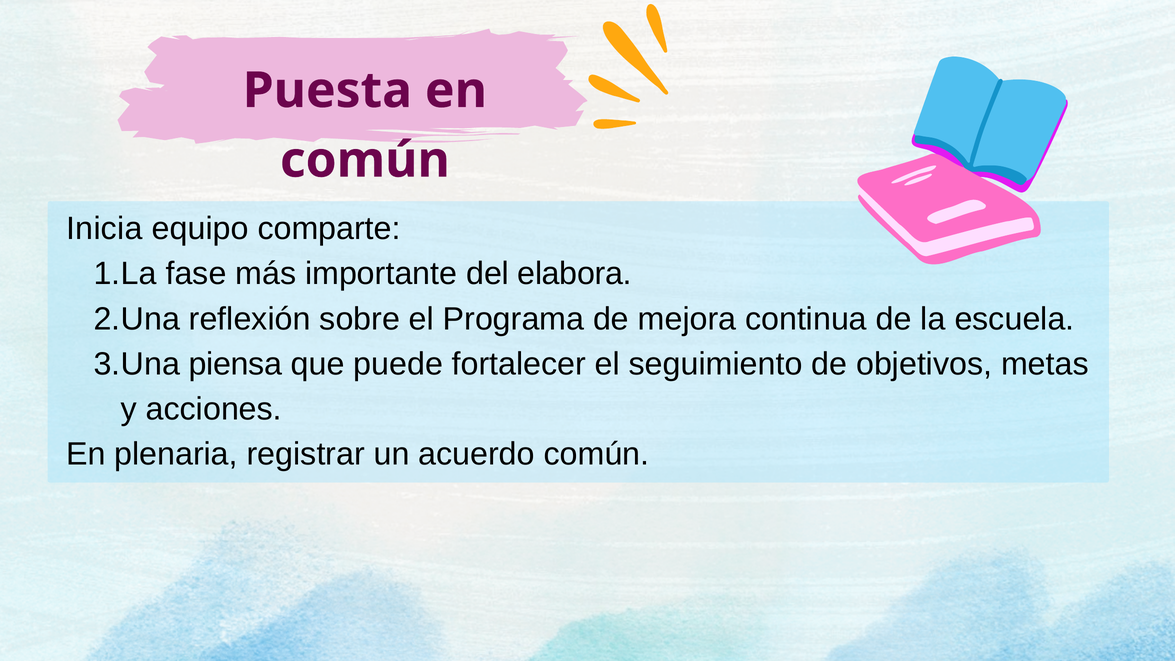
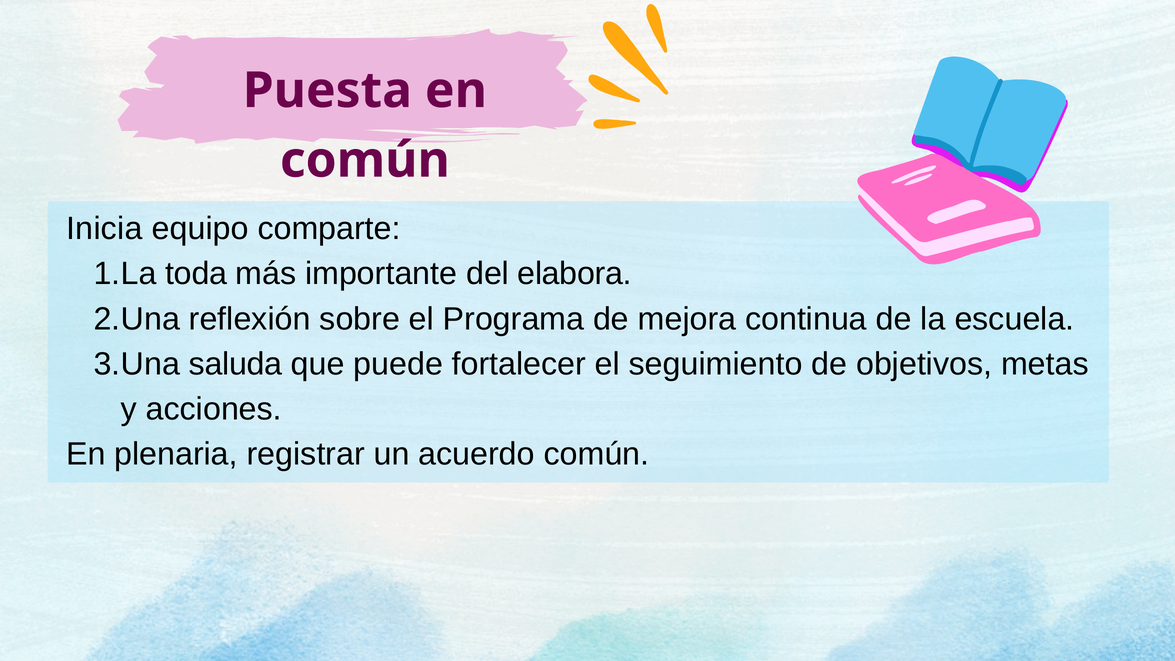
fase: fase -> toda (196, 274)
piensa: piensa -> saluda (235, 364)
